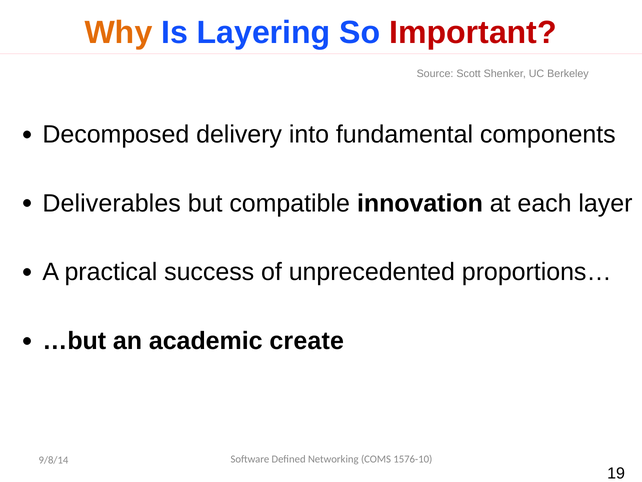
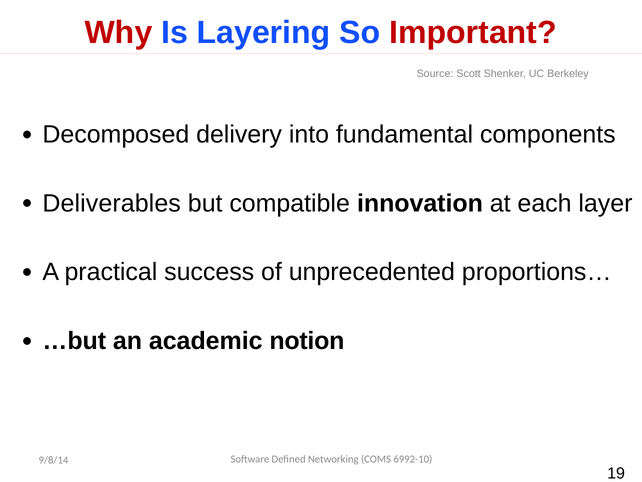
Why colour: orange -> red (119, 33)
create: create -> notion (307, 341)
1576-10: 1576-10 -> 6992-10 (413, 459)
